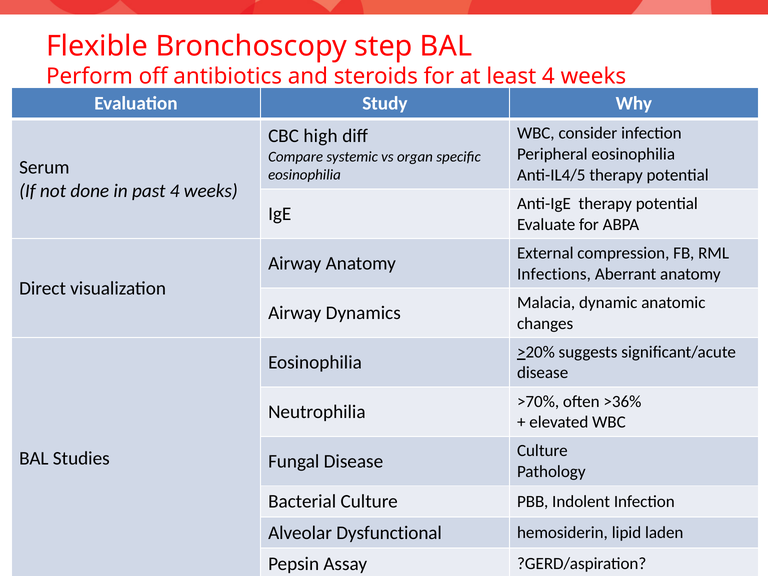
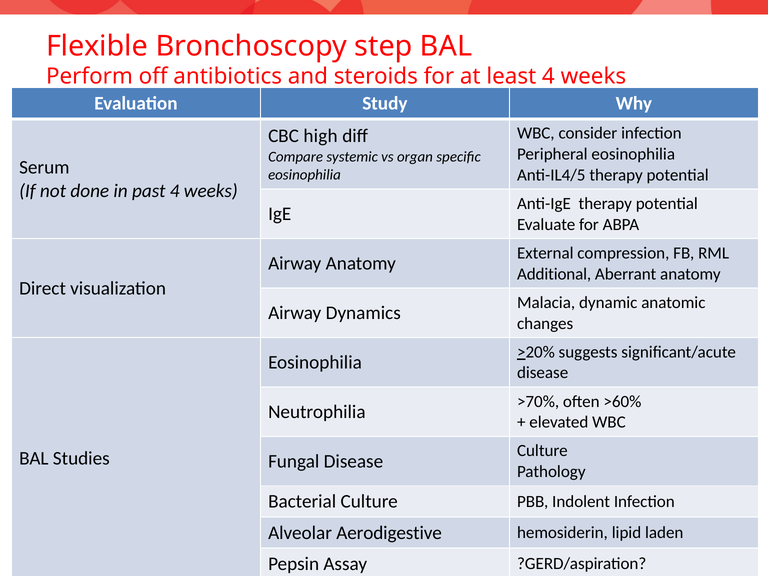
Infections: Infections -> Additional (554, 274)
>36%: >36% -> >60% (622, 401)
Dysfunctional: Dysfunctional -> Aerodigestive (389, 533)
